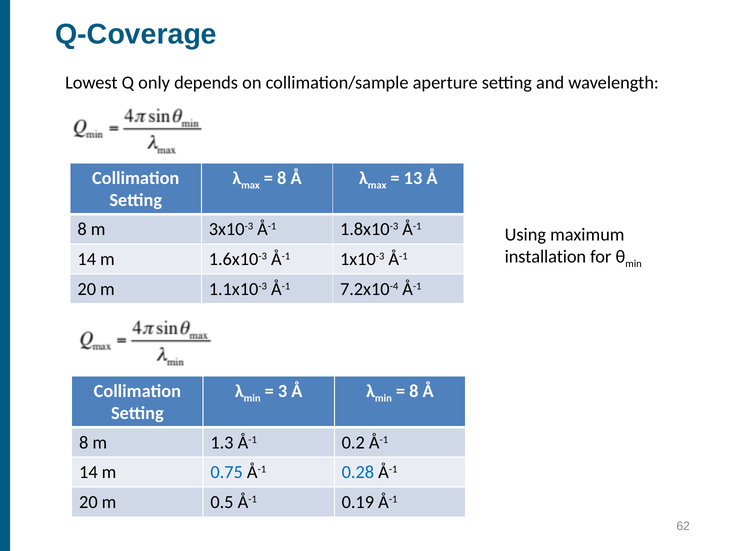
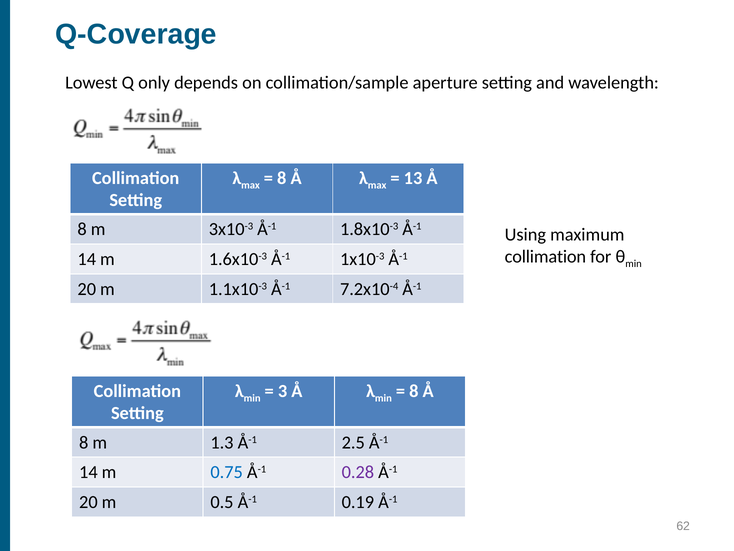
installation: installation -> collimation (545, 256)
0.2: 0.2 -> 2.5 (353, 442)
0.28 colour: blue -> purple (358, 472)
